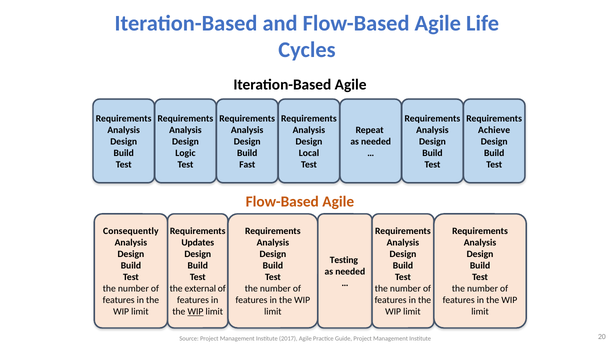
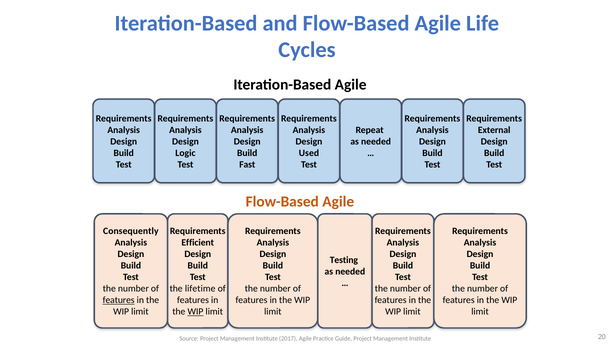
Achieve: Achieve -> External (494, 130)
Local: Local -> Used (309, 153)
Updates: Updates -> Efficient (198, 243)
external: external -> lifetime (200, 289)
features underline: none -> present (119, 301)
